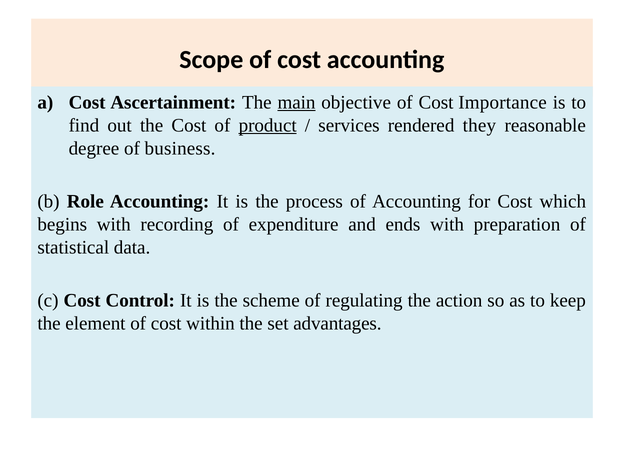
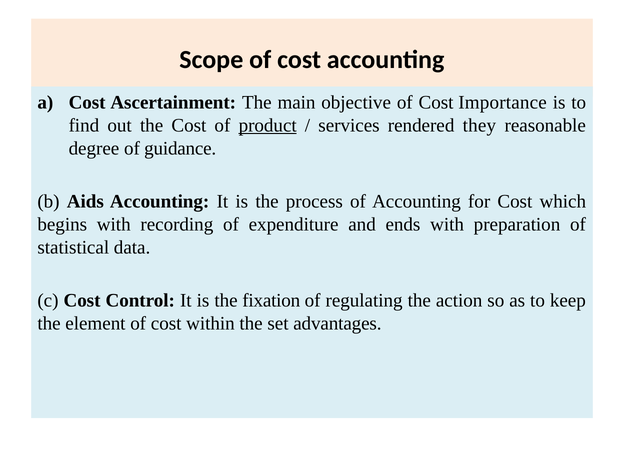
main underline: present -> none (297, 102)
business: business -> guidance (180, 148)
Role: Role -> Aids (85, 202)
scheme: scheme -> fixation (271, 301)
